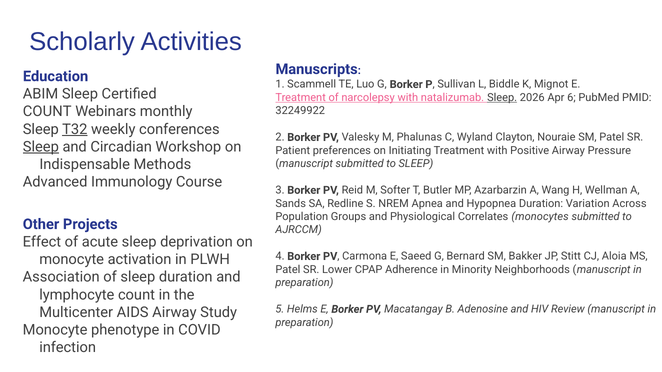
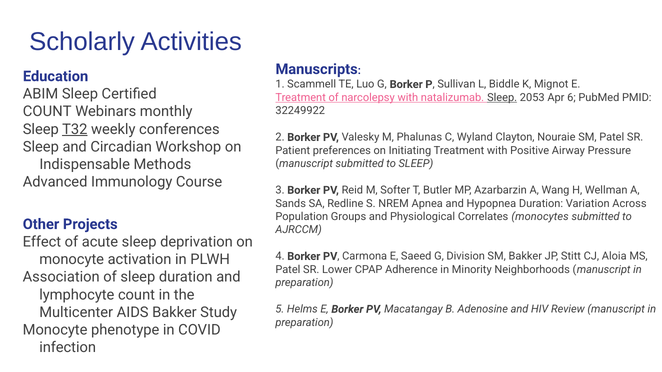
2026: 2026 -> 2053 (532, 98)
Sleep underline: present -> none (41, 147)
Bernard: Bernard -> Division (466, 257)
AIDS Airway: Airway -> Bakker (174, 313)
